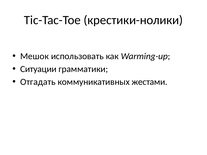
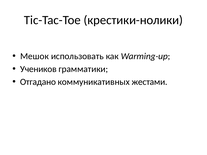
Ситуации: Ситуации -> Учеников (38, 69)
Отгадать: Отгадать -> Отгадано (38, 82)
